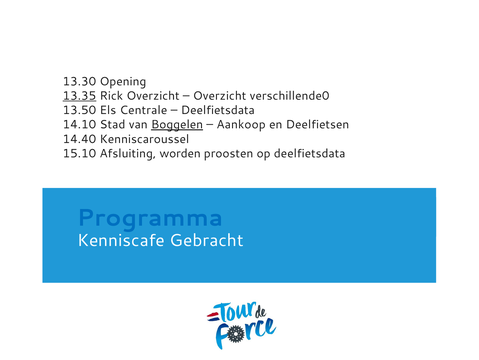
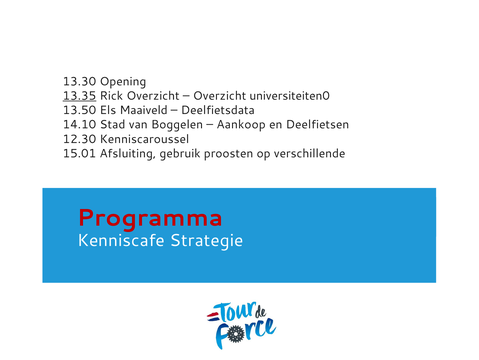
verschillende0: verschillende0 -> universiteiten0 (290, 96)
Centrale: Centrale -> Maaiveld (144, 110)
Boggelen underline: present -> none (177, 124)
14.40: 14.40 -> 12.30 (79, 139)
15.10: 15.10 -> 15.01 (79, 153)
worden: worden -> gebruik (180, 153)
op deelfietsdata: deelfietsdata -> verschillende (310, 153)
Programma colour: blue -> red (150, 217)
Gebracht: Gebracht -> Strategie (207, 240)
